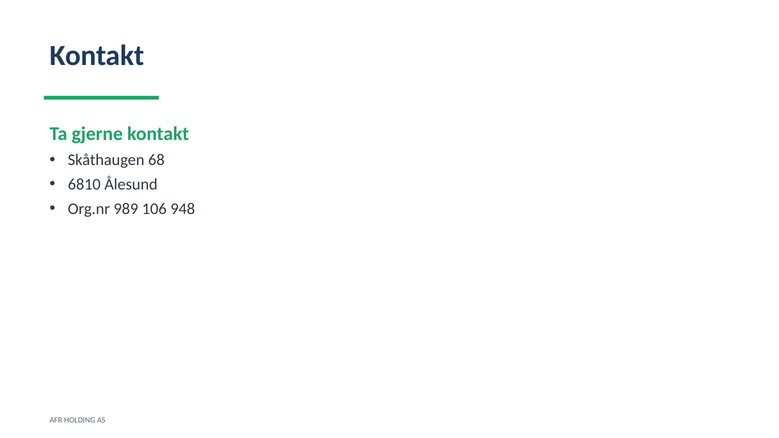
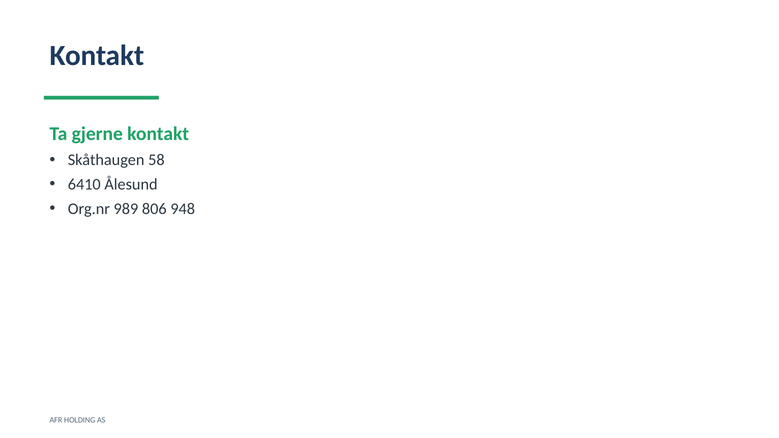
68: 68 -> 58 (156, 160)
6810: 6810 -> 6410 (84, 185)
106: 106 -> 806 (154, 209)
